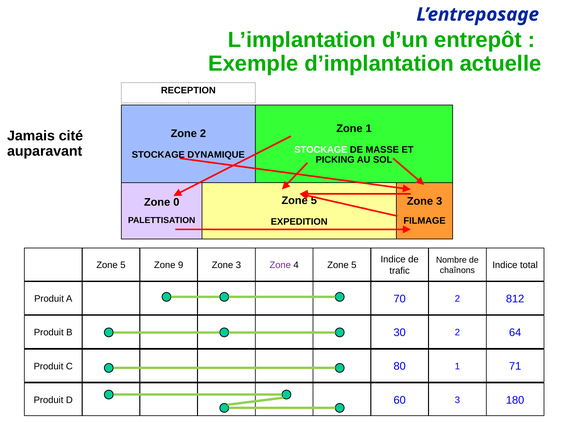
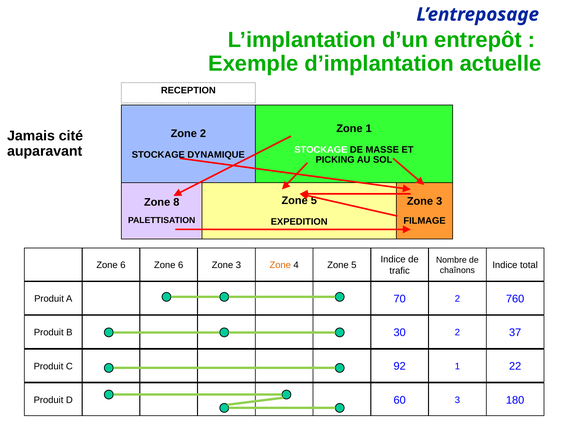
0: 0 -> 8 (176, 202)
5: 5 -> 6 (123, 265)
9: 9 -> 6 (181, 265)
Zone colour: purple -> orange (280, 265)
812: 812 -> 760 (515, 299)
64: 64 -> 37 (515, 333)
80: 80 -> 92 (400, 366)
71: 71 -> 22 (515, 366)
